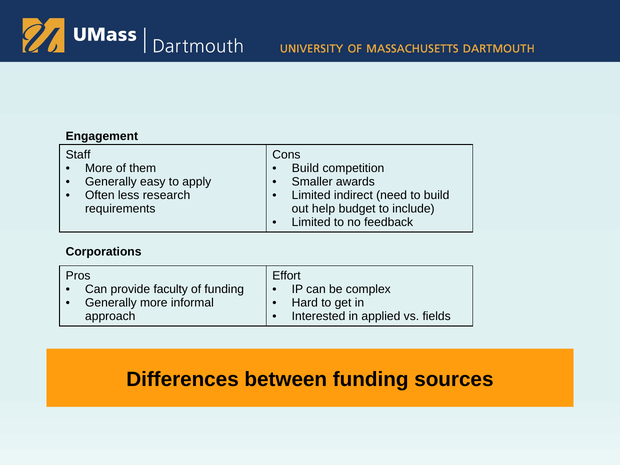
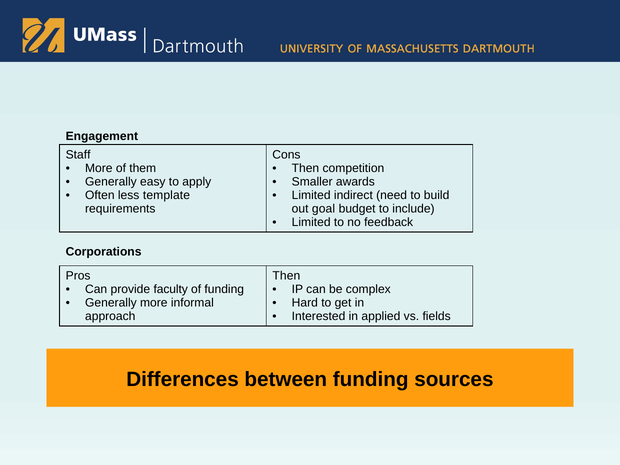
Build: Build -> Then (305, 168)
research: research -> template (166, 195)
help: help -> goal (324, 209)
Effort: Effort -> Then (286, 276)
